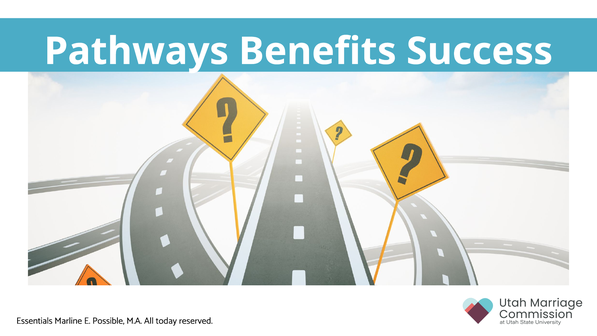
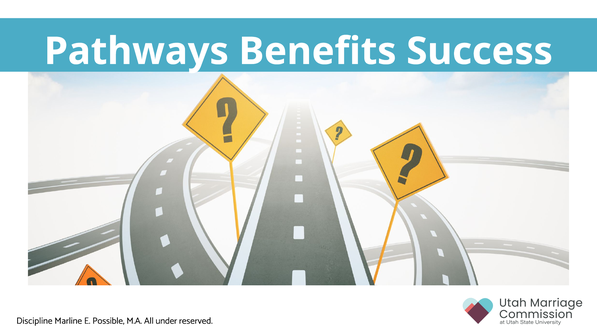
Essentials: Essentials -> Discipline (34, 321)
today: today -> under (166, 321)
